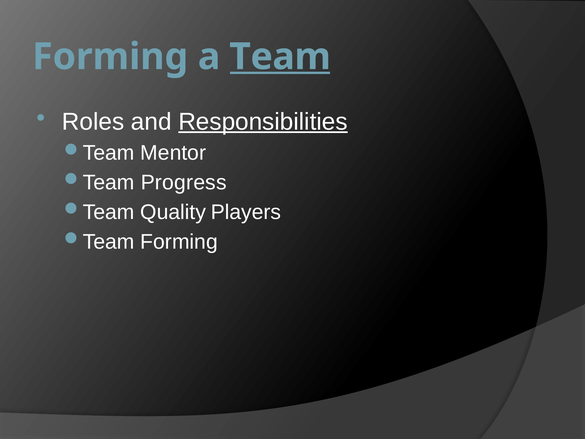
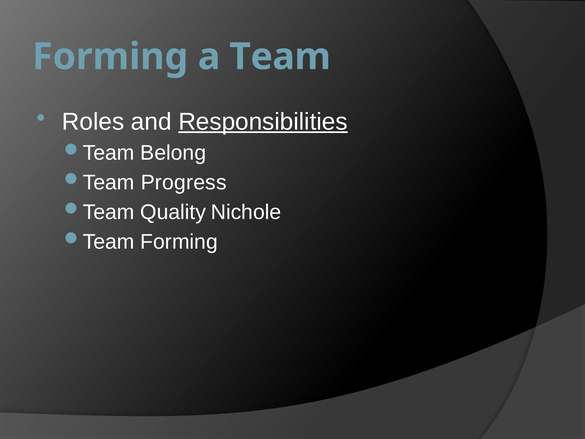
Team underline: present -> none (280, 57)
Mentor: Mentor -> Belong (173, 153)
Players: Players -> Nichole (246, 212)
